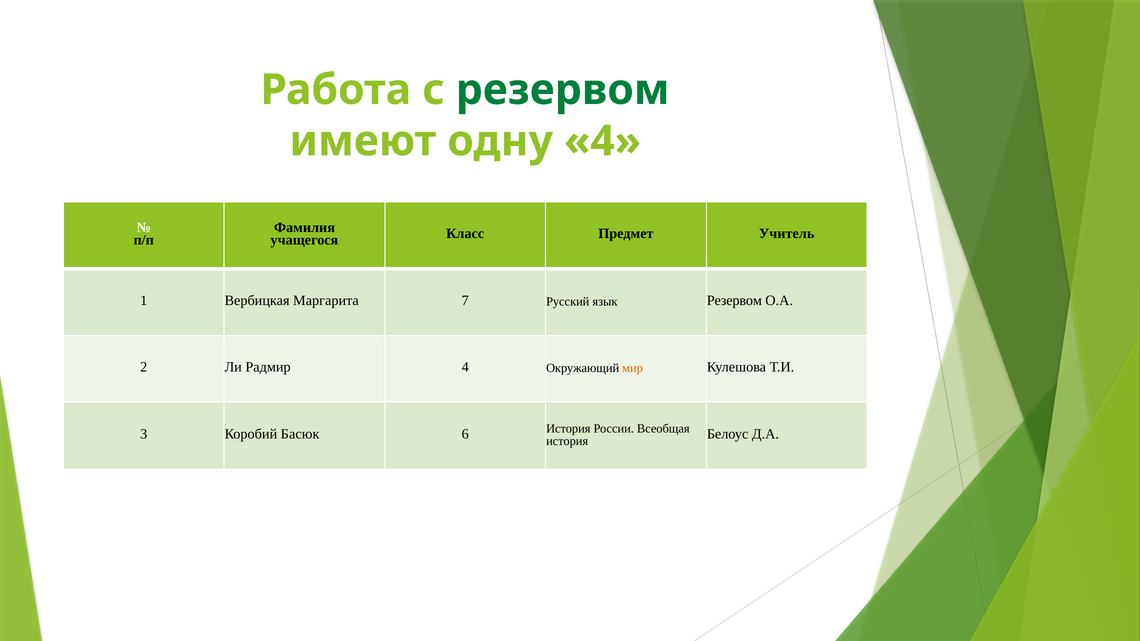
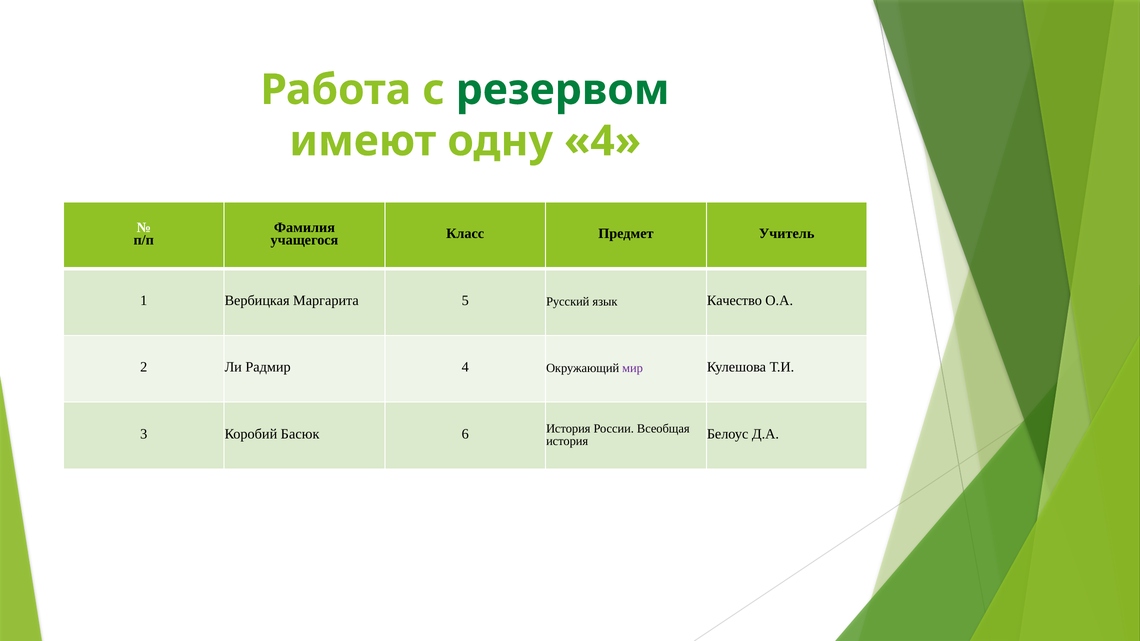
7: 7 -> 5 (465, 301)
язык Резервом: Резервом -> Качество (734, 301)
мир colour: orange -> purple (633, 368)
